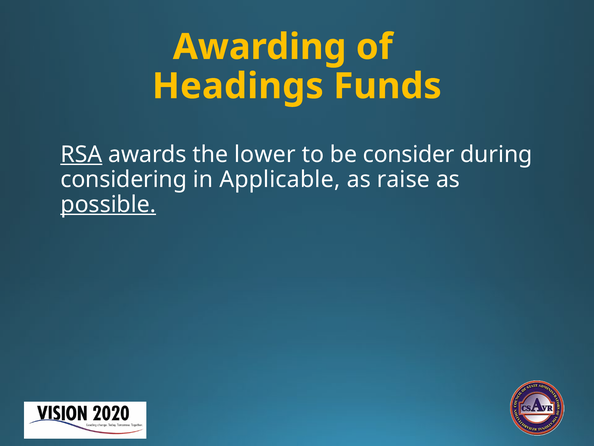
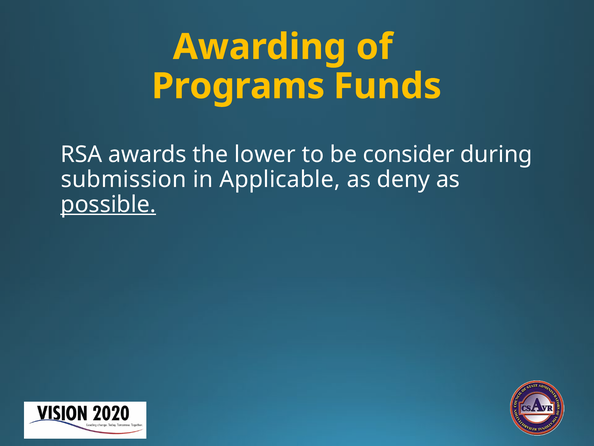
Headings: Headings -> Programs (238, 86)
RSA underline: present -> none (81, 154)
considering: considering -> submission (124, 179)
raise: raise -> deny (403, 179)
